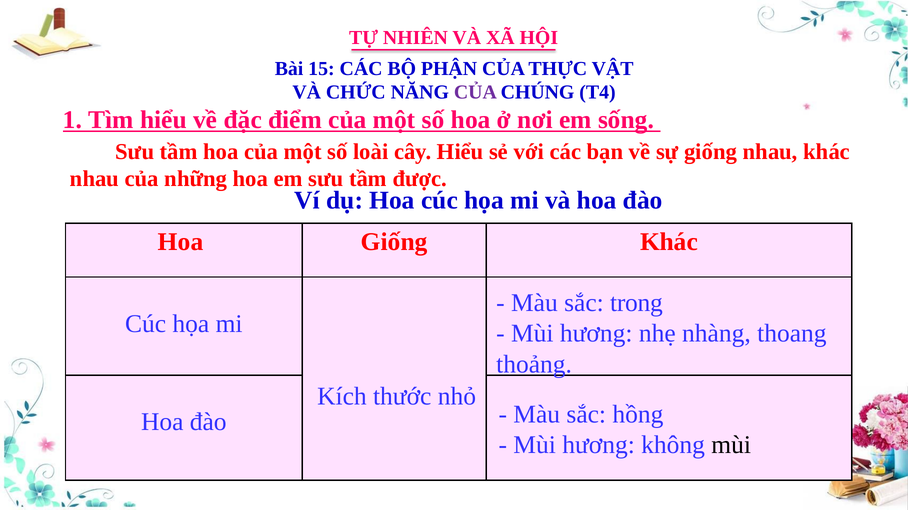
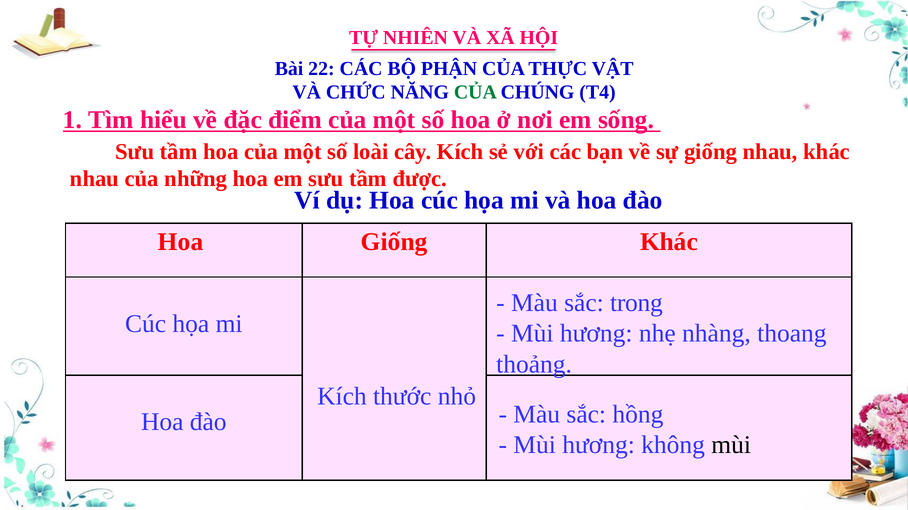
15: 15 -> 22 (321, 69)
CỦA colour: purple -> green (475, 92)
cây Hiểu: Hiểu -> Kích (460, 152)
